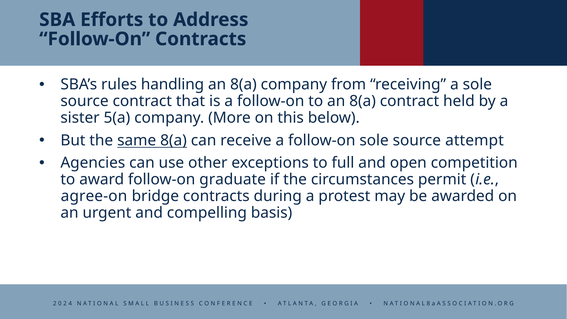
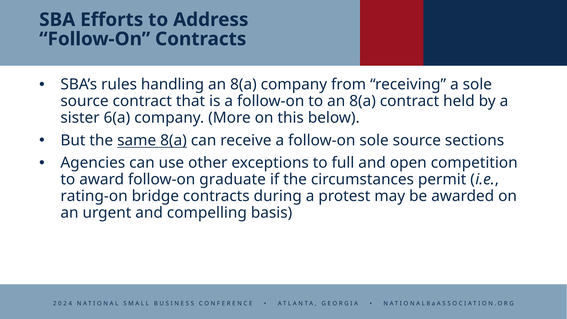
5(a: 5(a -> 6(a (117, 118)
attempt: attempt -> sections (475, 140)
agree-on: agree-on -> rating-on (94, 196)
